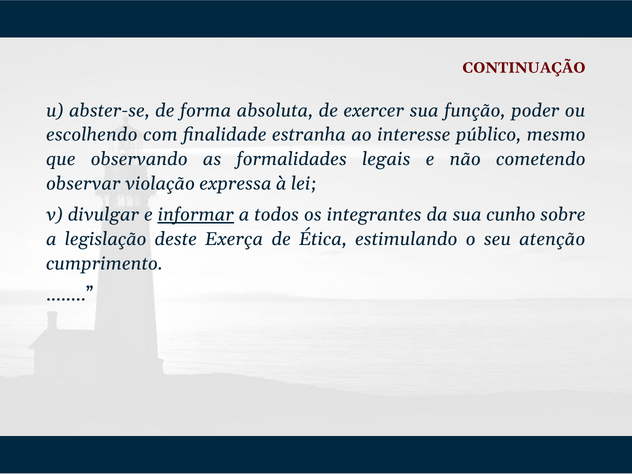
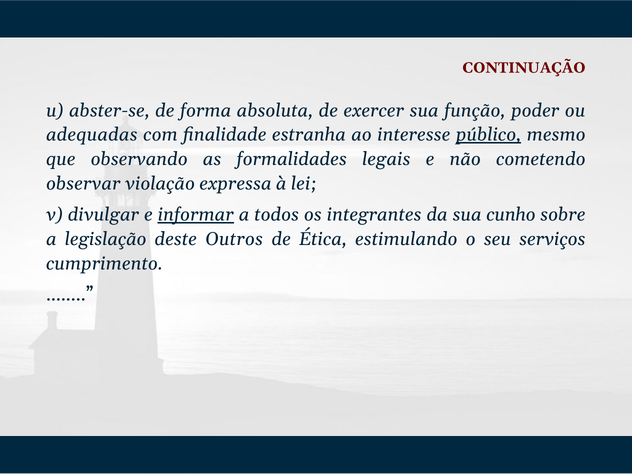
escolhendo: escolhendo -> adequadas (92, 135)
público underline: none -> present (489, 135)
Exerça: Exerça -> Outros (234, 239)
atenção: atenção -> serviços (552, 239)
